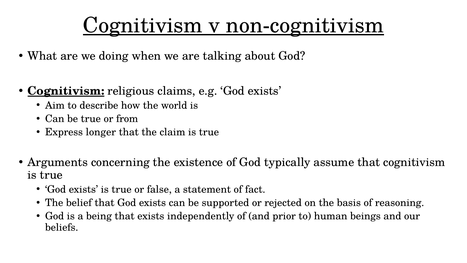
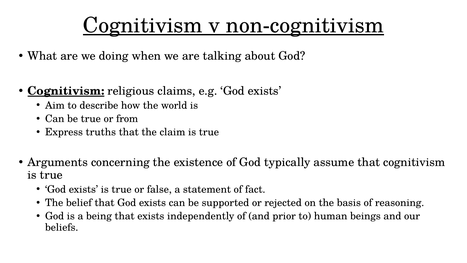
longer: longer -> truths (101, 132)
